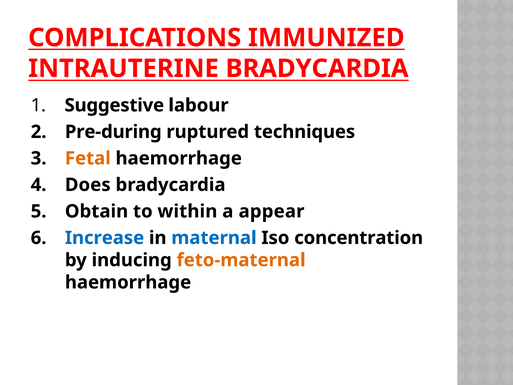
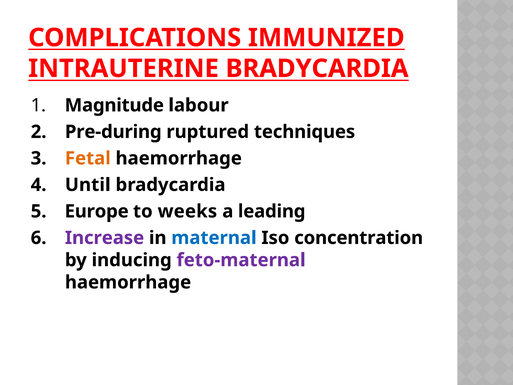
Suggestive: Suggestive -> Magnitude (114, 105)
Does: Does -> Until (88, 185)
Obtain: Obtain -> Europe (97, 211)
within: within -> weeks (187, 211)
appear: appear -> leading (272, 211)
Increase colour: blue -> purple (105, 238)
feto-maternal colour: orange -> purple (241, 260)
